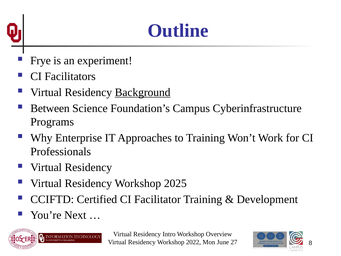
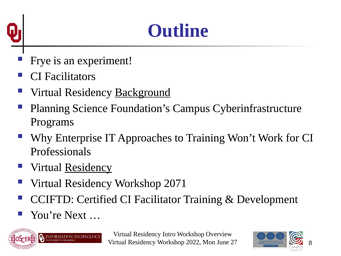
Between: Between -> Planning (50, 108)
Residency underline: none -> present (88, 167)
2025: 2025 -> 2071 (175, 183)
